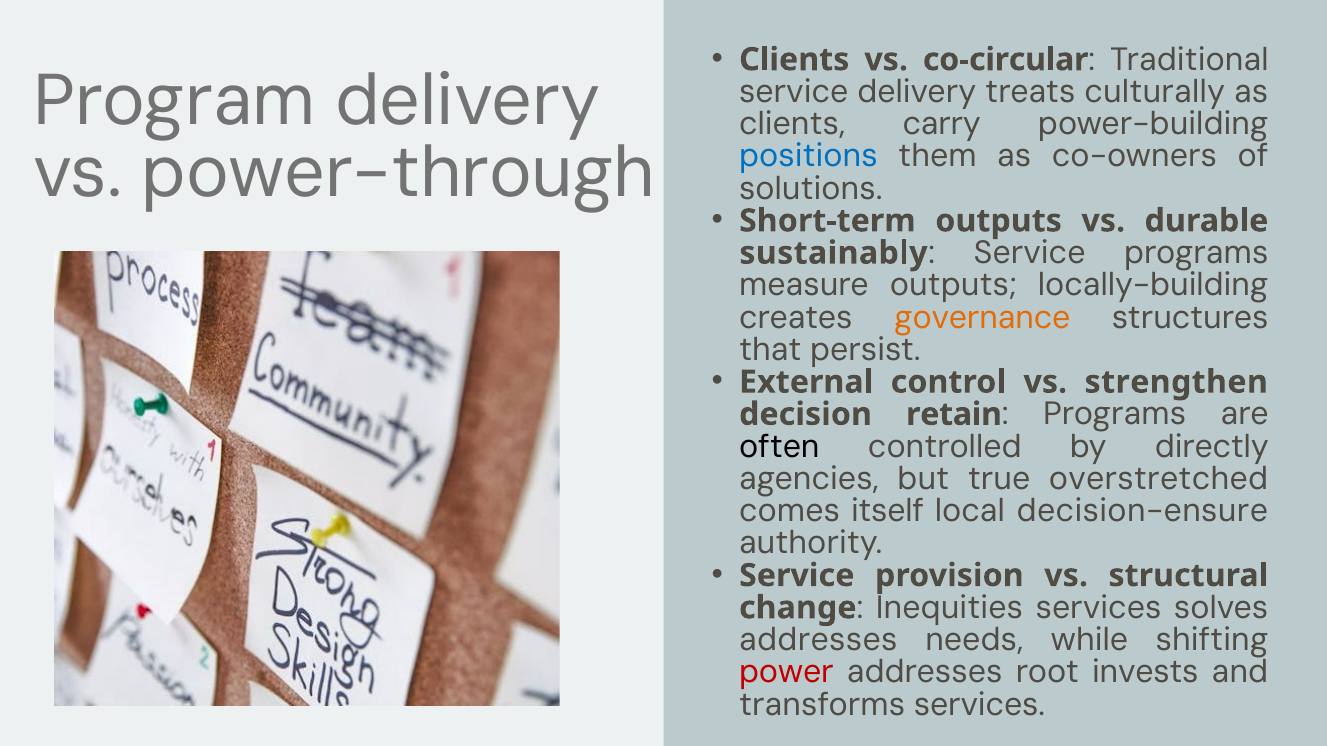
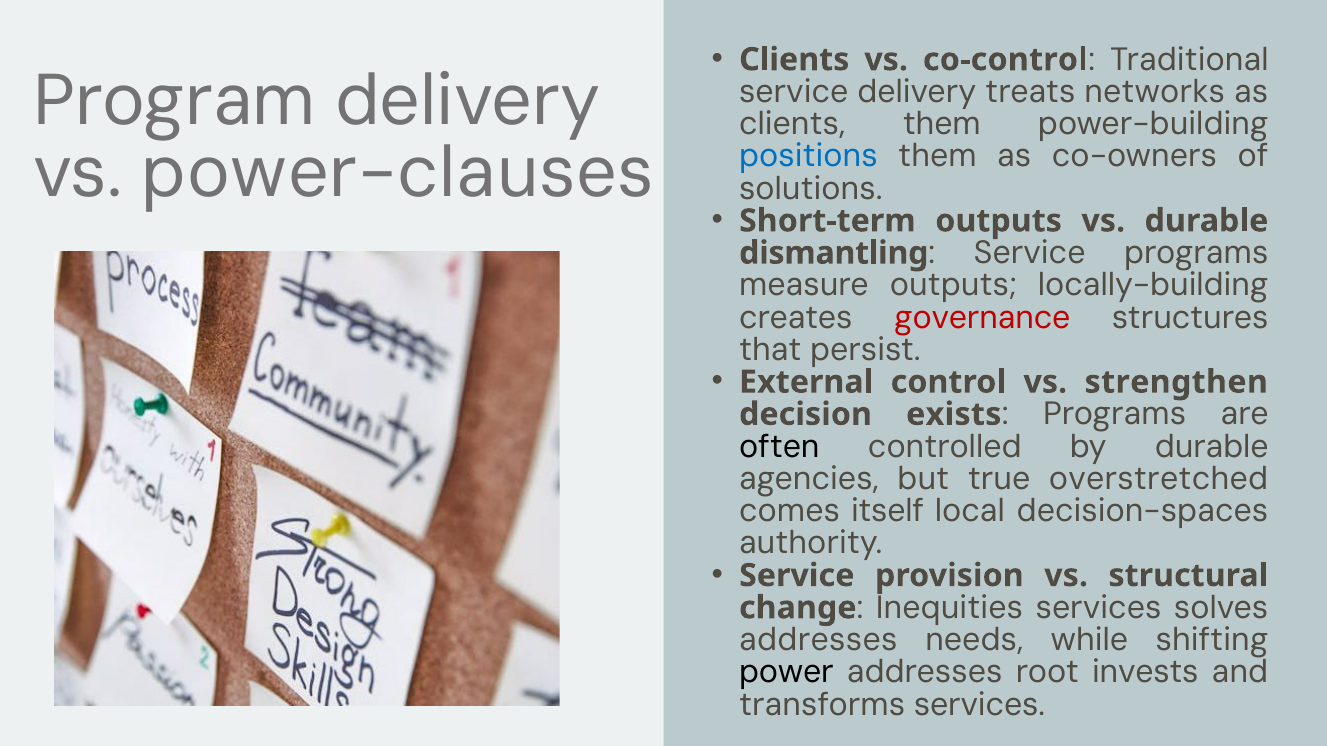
co-circular: co-circular -> co-control (1005, 60)
culturally: culturally -> networks (1155, 92)
clients carry: carry -> them (942, 124)
power-through: power-through -> power-clauses (398, 173)
sustainably: sustainably -> dismantling (834, 253)
governance colour: orange -> red (982, 318)
retain: retain -> exists (954, 415)
by directly: directly -> durable (1212, 447)
decision-ensure: decision-ensure -> decision-spaces (1143, 511)
power colour: red -> black (786, 673)
